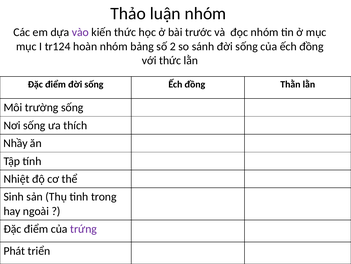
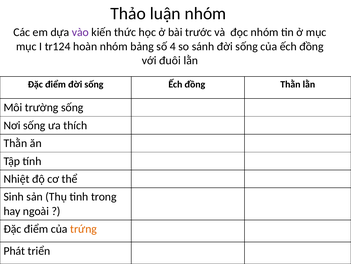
2: 2 -> 4 (173, 46)
với thức: thức -> đuôi (170, 60)
Nhầy: Nhầy -> Thằn (15, 143)
trứng colour: purple -> orange (84, 228)
